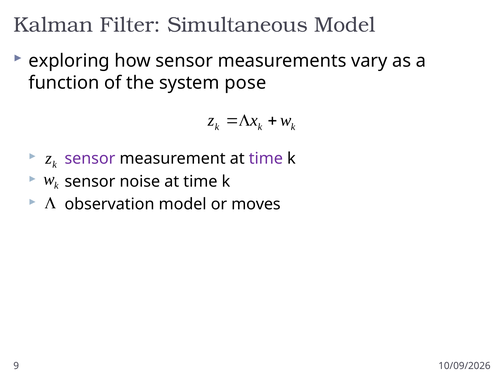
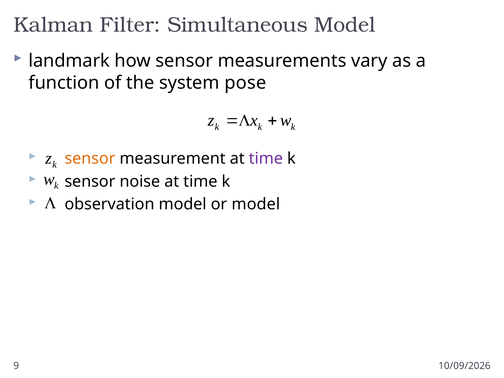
exploring: exploring -> landmark (69, 61)
sensor colour: purple -> orange (90, 159)
or moves: moves -> model (256, 204)
